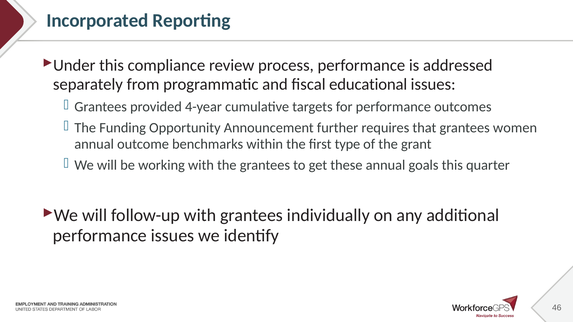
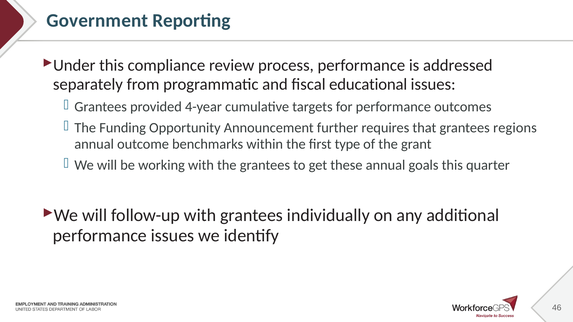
Incorporated: Incorporated -> Government (97, 21)
women: women -> regions (515, 128)
